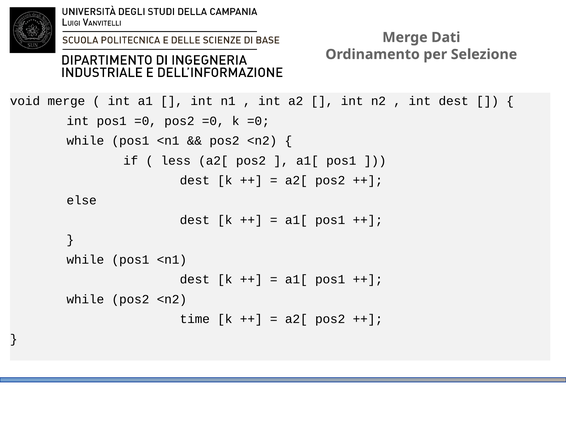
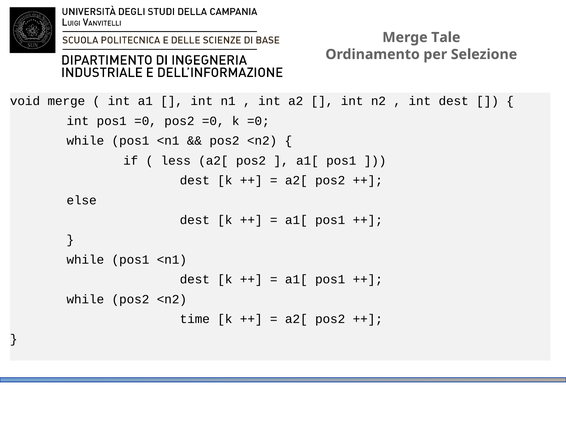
Dati: Dati -> Tale (446, 37)
